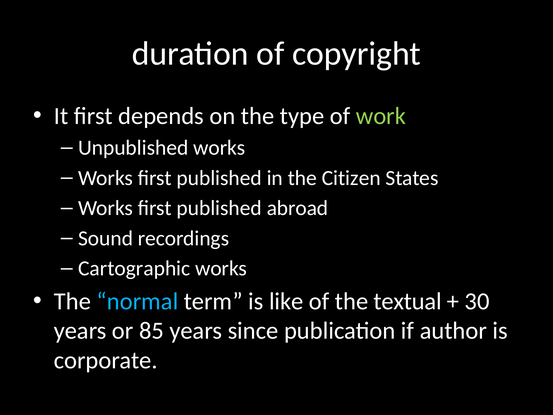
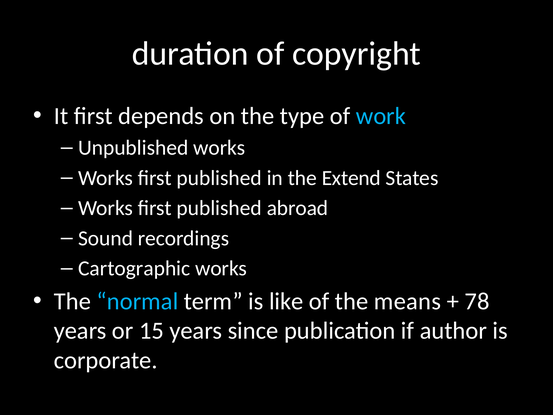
work colour: light green -> light blue (381, 116)
Citizen: Citizen -> Extend (351, 178)
textual: textual -> means (407, 301)
30: 30 -> 78 (477, 301)
85: 85 -> 15 (152, 331)
